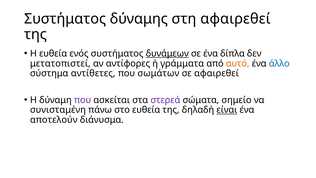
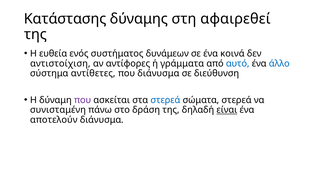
Συστήματος: Συστήματος -> Κατάστασης (65, 19)
δυνάμεων underline: present -> none (167, 53)
δίπλα: δίπλα -> κοινά (232, 53)
μετατοπιστεί: μετατοπιστεί -> αντιστοίχιση (60, 63)
αυτό colour: orange -> blue (238, 63)
που σωμάτων: σωμάτων -> διάνυσμα (158, 73)
σε αφαιρεθεί: αφαιρεθεί -> διεύθυνση (217, 73)
στερεά colour: purple -> blue (165, 100)
σώματα σημείο: σημείο -> στερεά (237, 100)
στο ευθεία: ευθεία -> δράση (146, 110)
